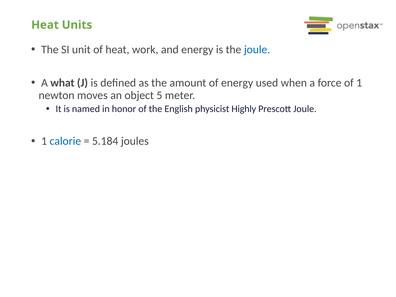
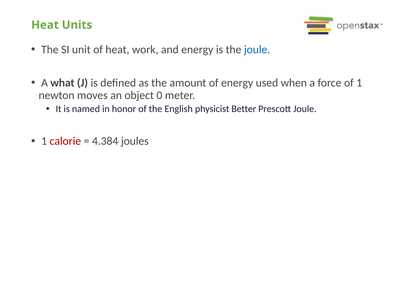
5: 5 -> 0 (159, 95)
Highly: Highly -> Better (244, 109)
calorie colour: blue -> red (65, 141)
5.184: 5.184 -> 4.384 (105, 141)
